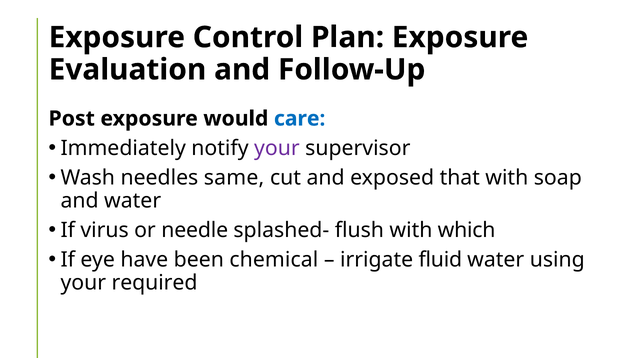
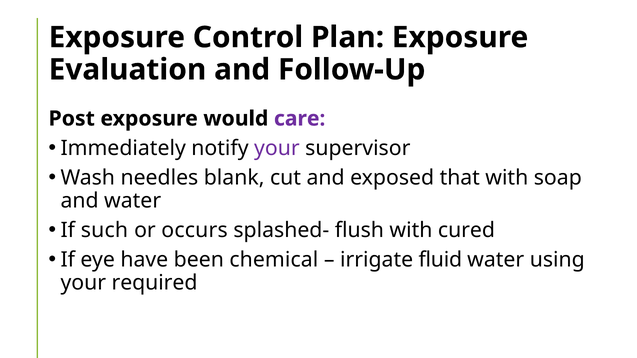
care colour: blue -> purple (300, 119)
same: same -> blank (234, 178)
virus: virus -> such (104, 230)
needle: needle -> occurs (195, 230)
which: which -> cured (466, 230)
